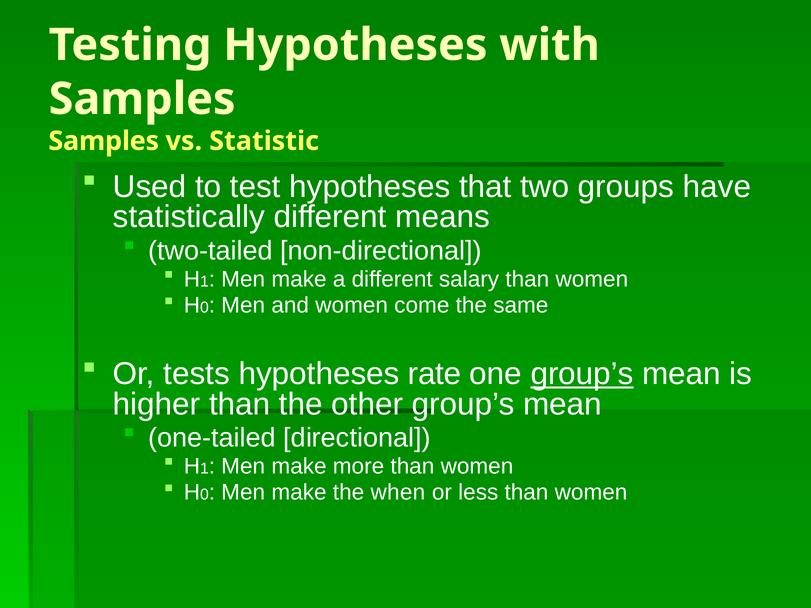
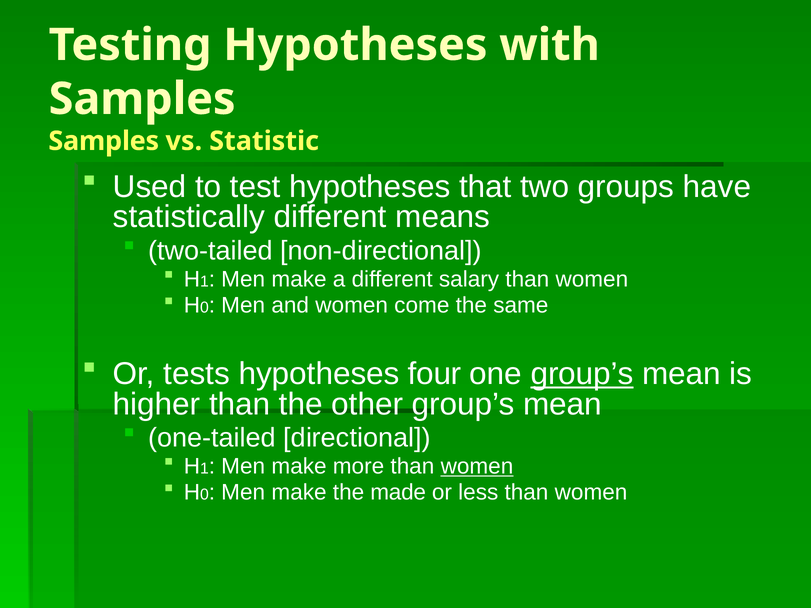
rate: rate -> four (435, 374)
women underline: none -> present (477, 467)
when: when -> made (398, 493)
